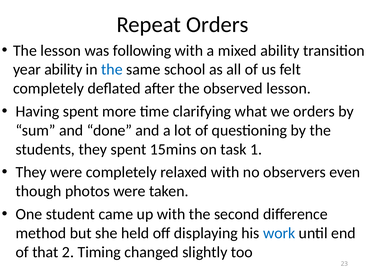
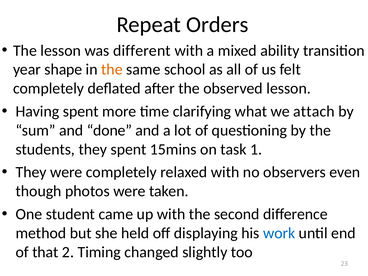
following: following -> different (142, 51)
year ability: ability -> shape (63, 70)
the colour: blue -> orange (112, 70)
we orders: orders -> attach (314, 111)
